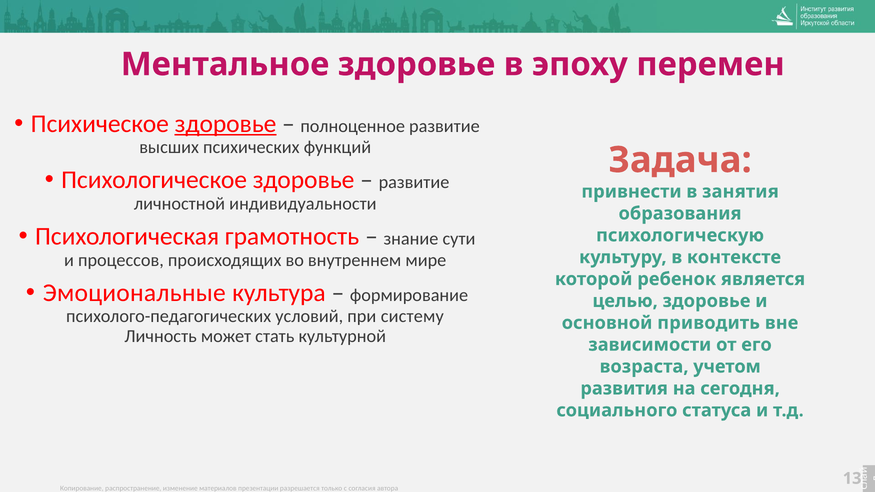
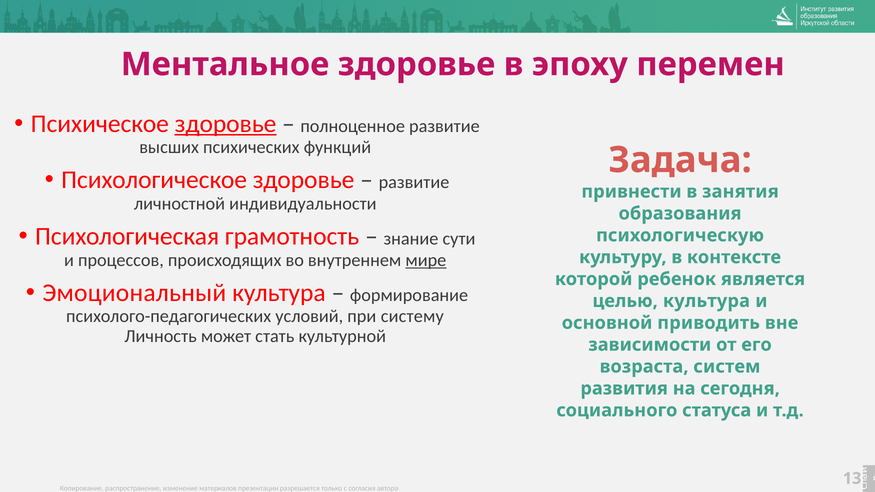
мире underline: none -> present (426, 260)
Эмоциональные: Эмоциональные -> Эмоциональный (134, 293)
целью здоровье: здоровье -> культура (706, 301)
учетом: учетом -> систем (727, 367)
